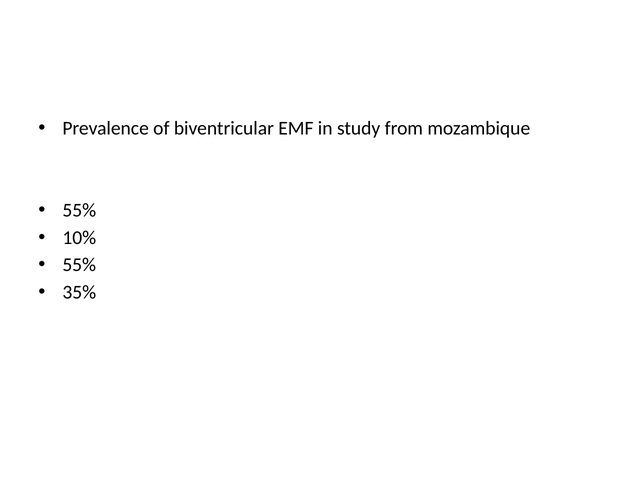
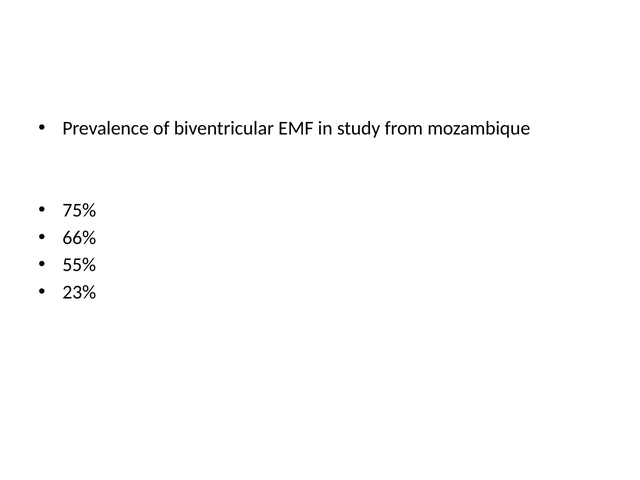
55%: 55% -> 75% (79, 210)
10%: 10% -> 66% (79, 238)
35%: 35% -> 23% (79, 292)
